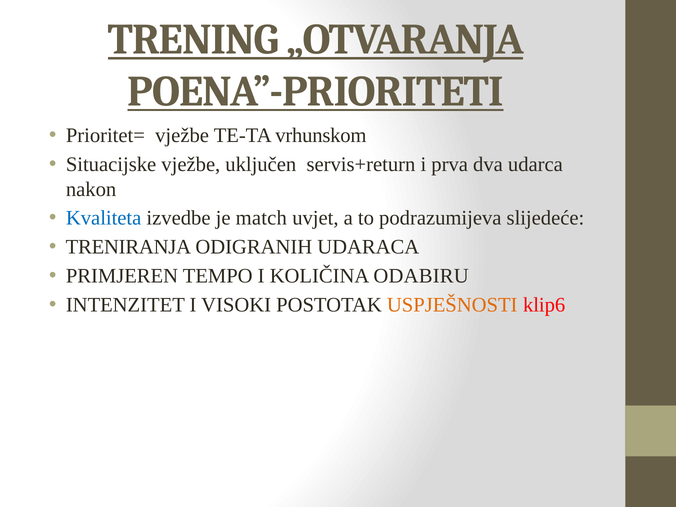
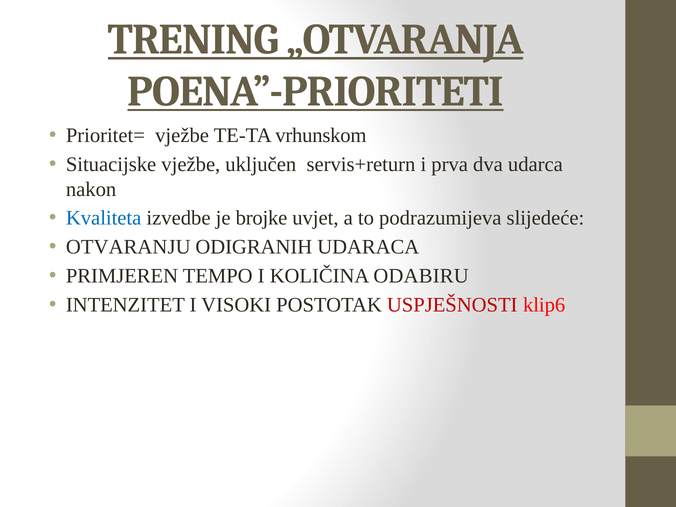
match: match -> brojke (262, 218)
TRENIRANJA: TRENIRANJA -> OTVARANJU (128, 247)
USPJEŠNOSTI colour: orange -> red (452, 305)
